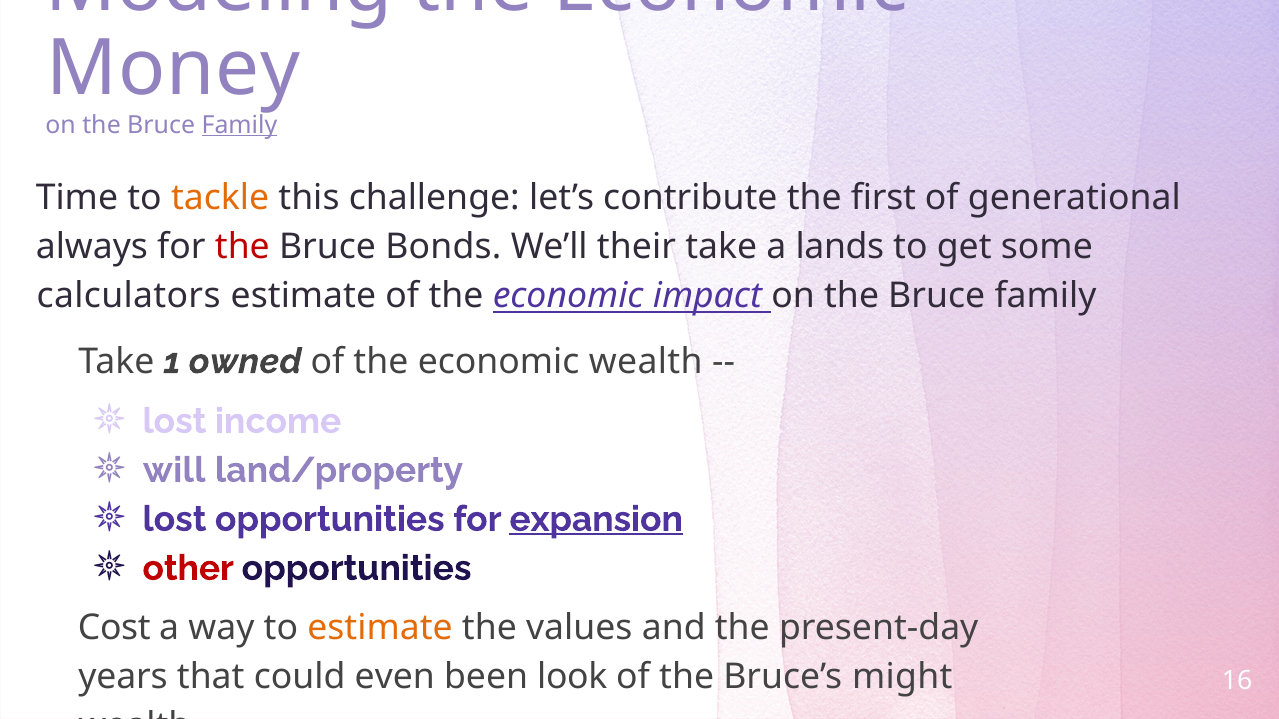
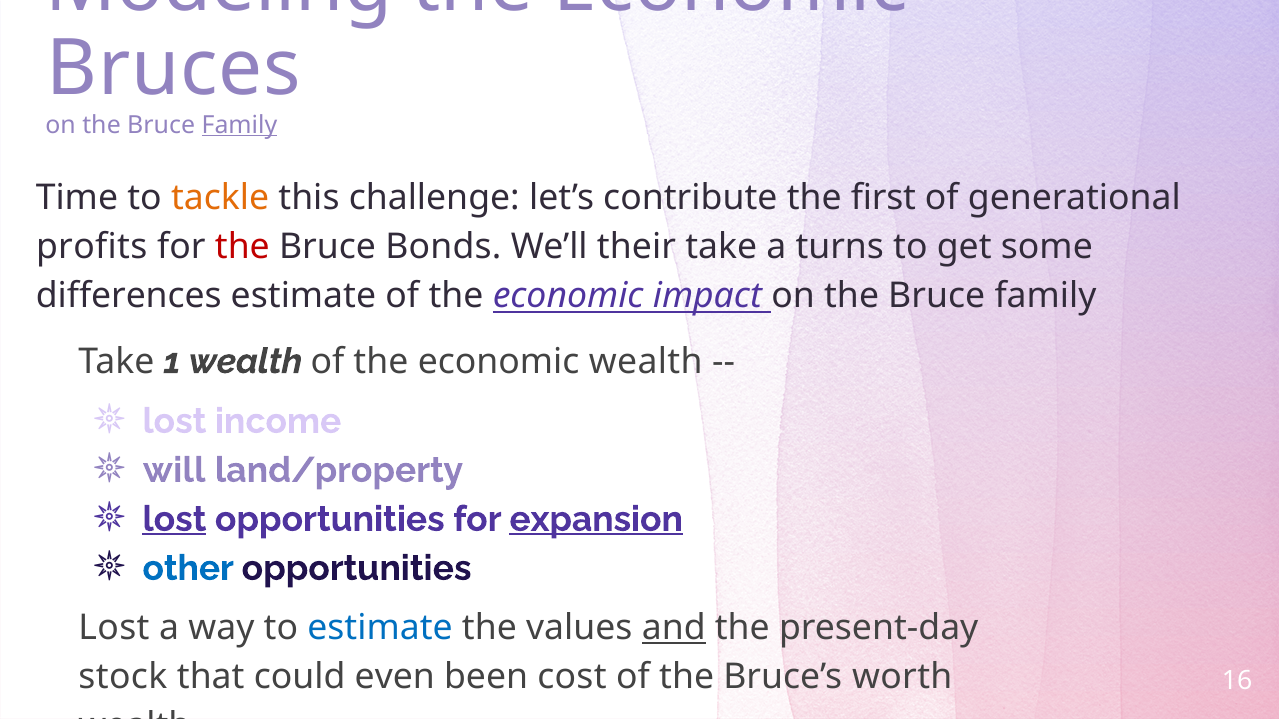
Money: Money -> Bruces (174, 69)
always: always -> profits (92, 247)
lands: lands -> turns (840, 247)
calculators: calculators -> differences (129, 296)
1 owned: owned -> wealth (246, 362)
lost underline: none -> present (174, 519)
other colour: red -> blue (188, 568)
Cost: Cost -> Lost (114, 628)
estimate colour: orange -> blue (380, 628)
and underline: none -> present (674, 628)
years: years -> stock (123, 677)
look: look -> cost (572, 677)
might: might -> worth (902, 677)
